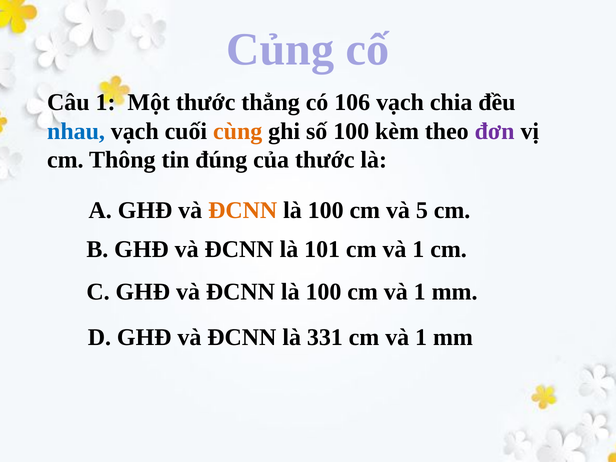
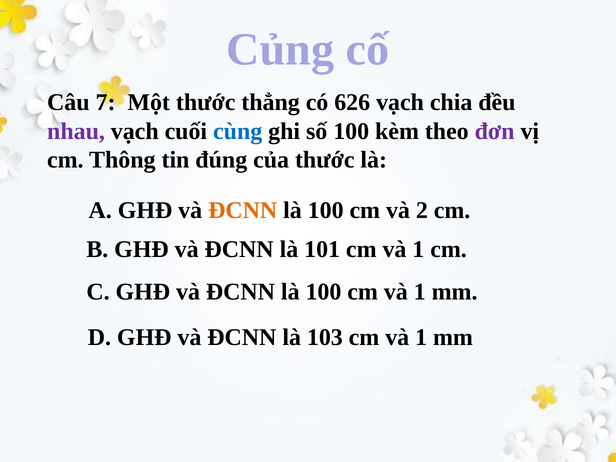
Câu 1: 1 -> 7 (106, 102)
106: 106 -> 626 (352, 102)
nhau colour: blue -> purple (76, 131)
cùng colour: orange -> blue (238, 131)
5: 5 -> 2 (422, 210)
331: 331 -> 103 (325, 337)
